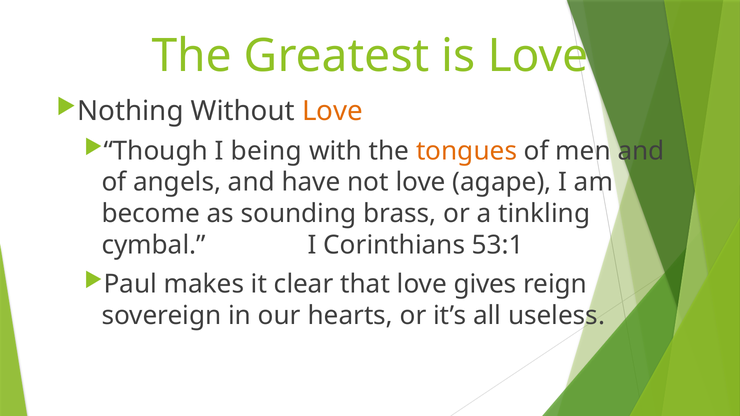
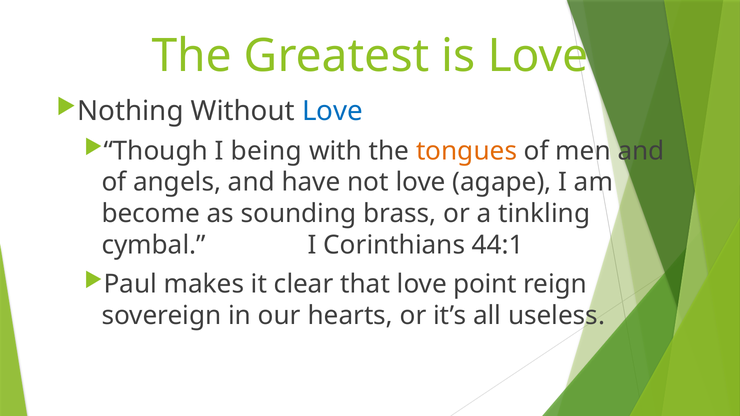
Love colour: orange -> blue (332, 111)
53:1: 53:1 -> 44:1 (498, 245)
gives: gives -> point (485, 284)
